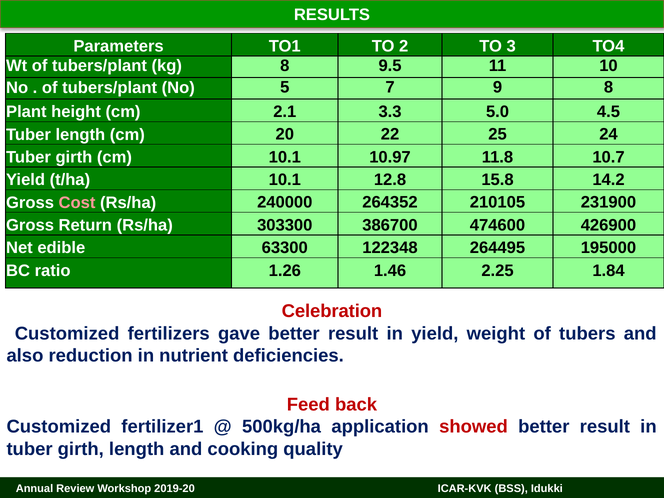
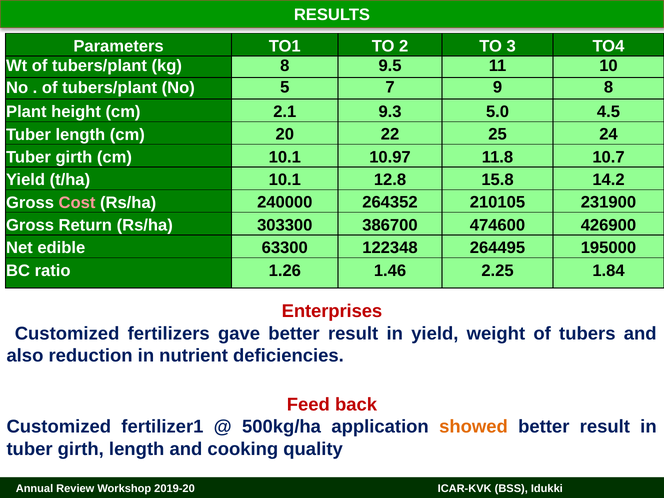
3.3: 3.3 -> 9.3 (390, 112)
Celebration: Celebration -> Enterprises (332, 311)
showed colour: red -> orange (473, 427)
